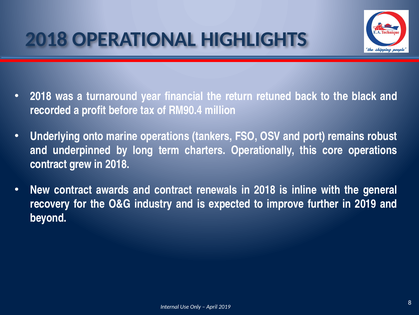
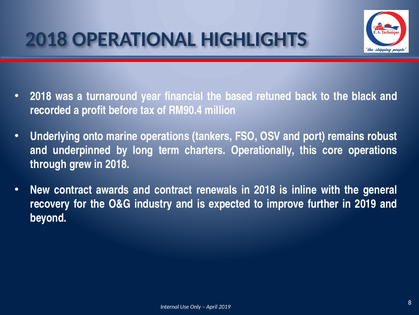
return: return -> based (239, 96)
contract: contract -> through (48, 164)
